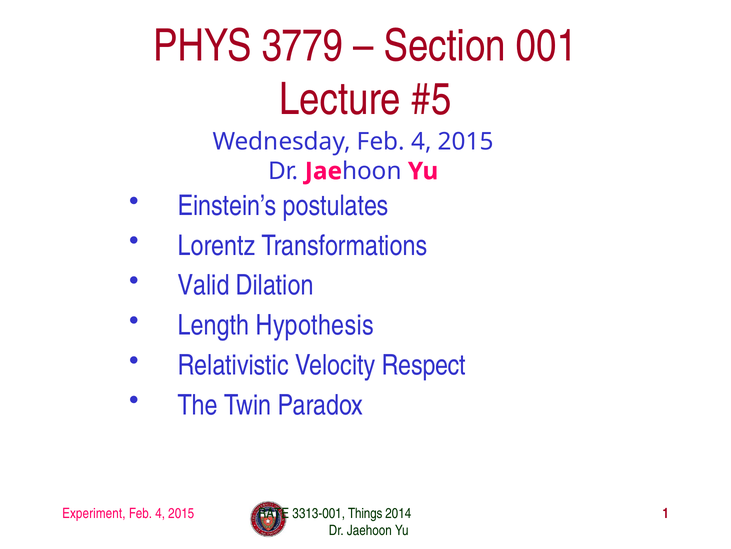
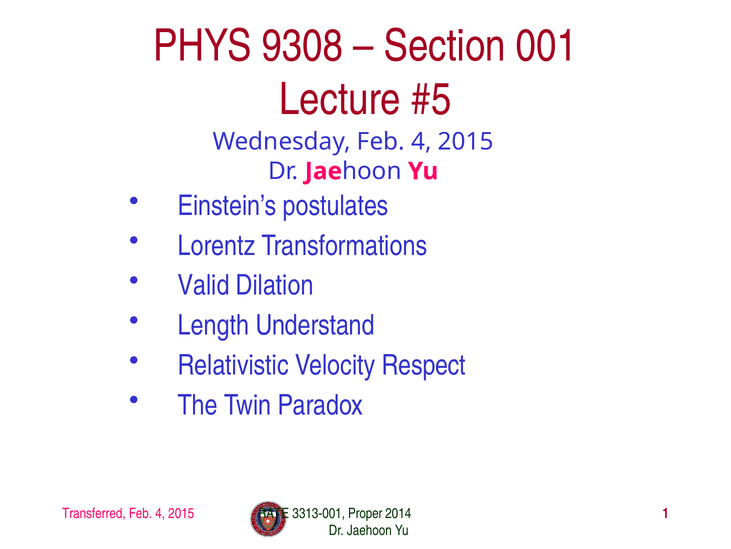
3779: 3779 -> 9308 (302, 46)
Hypothesis: Hypothesis -> Understand (315, 325)
Experiment: Experiment -> Transferred (94, 513)
Things: Things -> Proper (365, 513)
